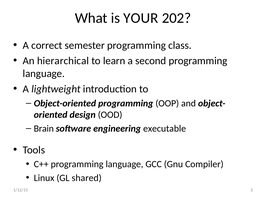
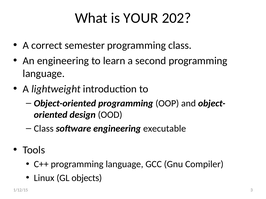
An hierarchical: hierarchical -> engineering (63, 61)
Brain: Brain -> Class (44, 129)
shared: shared -> objects (87, 178)
